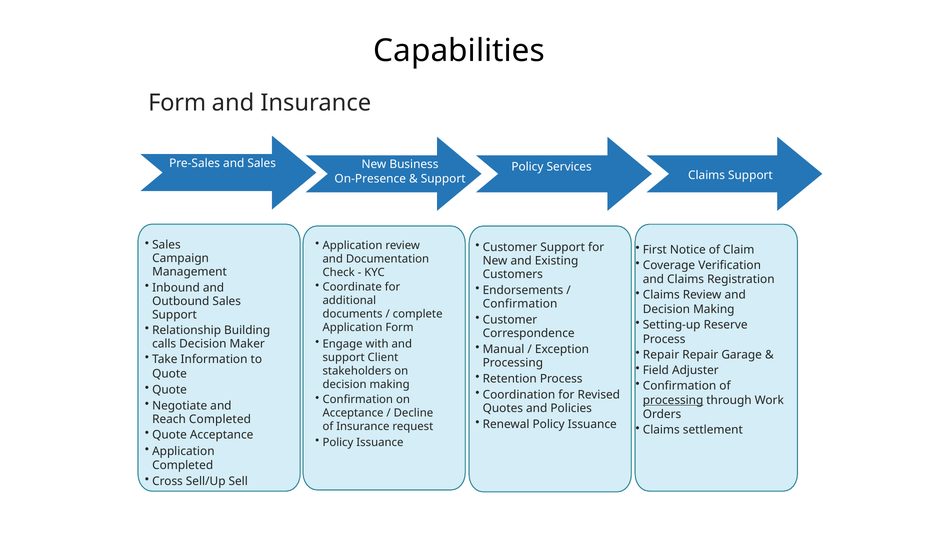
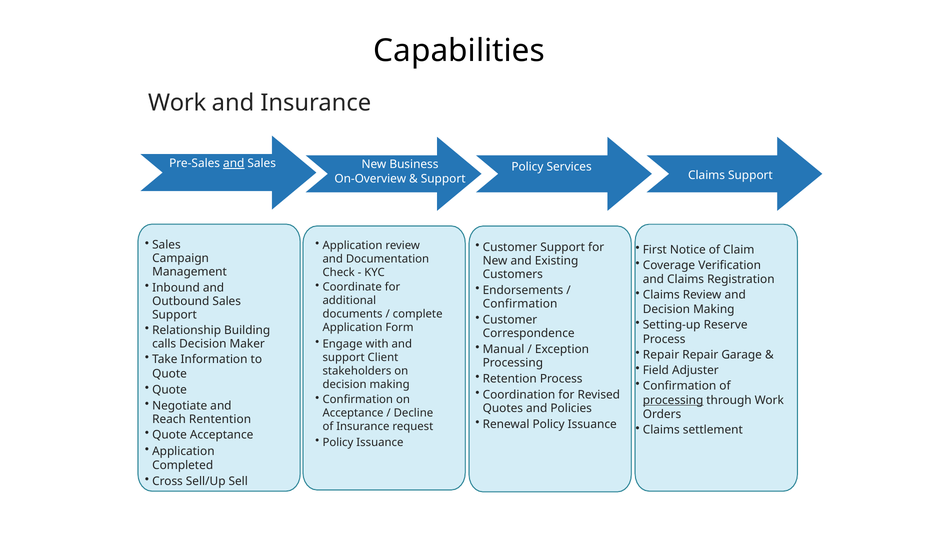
Form: Form -> Work (177, 103)
and underline: none -> present (234, 163)
On-Presence: On-Presence -> On-Overview (370, 179)
Reach Completed: Completed -> Rentention (220, 419)
